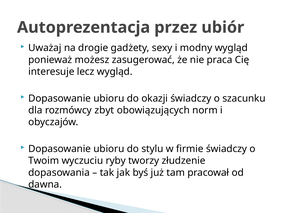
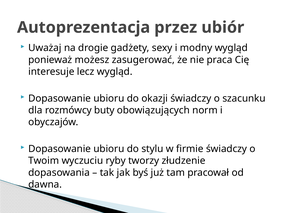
zbyt: zbyt -> buty (104, 110)
